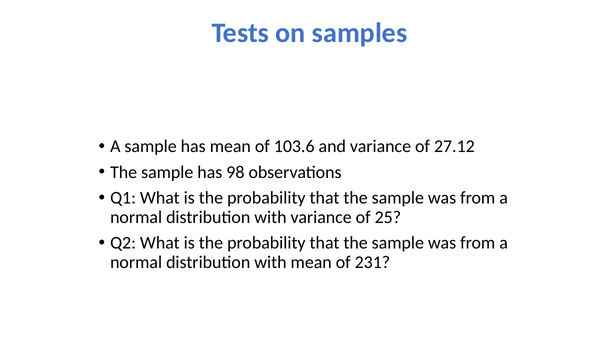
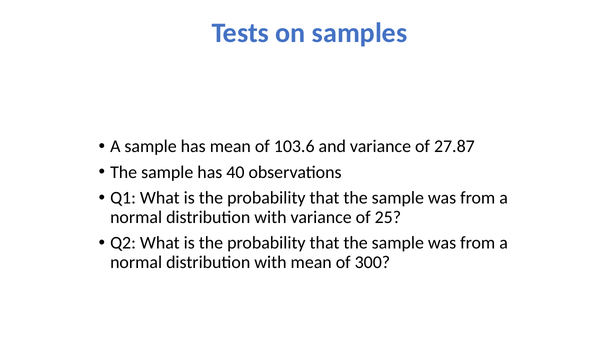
27.12: 27.12 -> 27.87 (454, 147)
98: 98 -> 40 (235, 172)
231: 231 -> 300 (372, 263)
